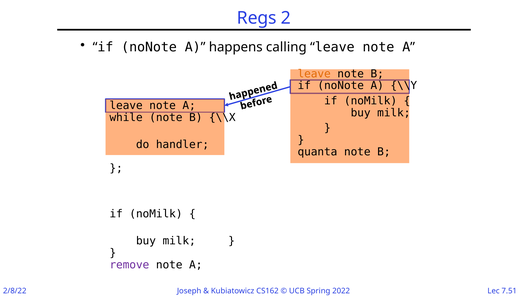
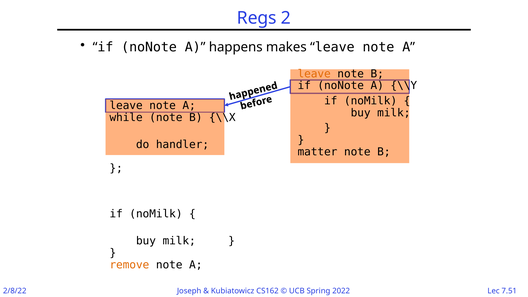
calling: calling -> makes (286, 47)
quanta: quanta -> matter (317, 152)
remove colour: purple -> orange (129, 265)
